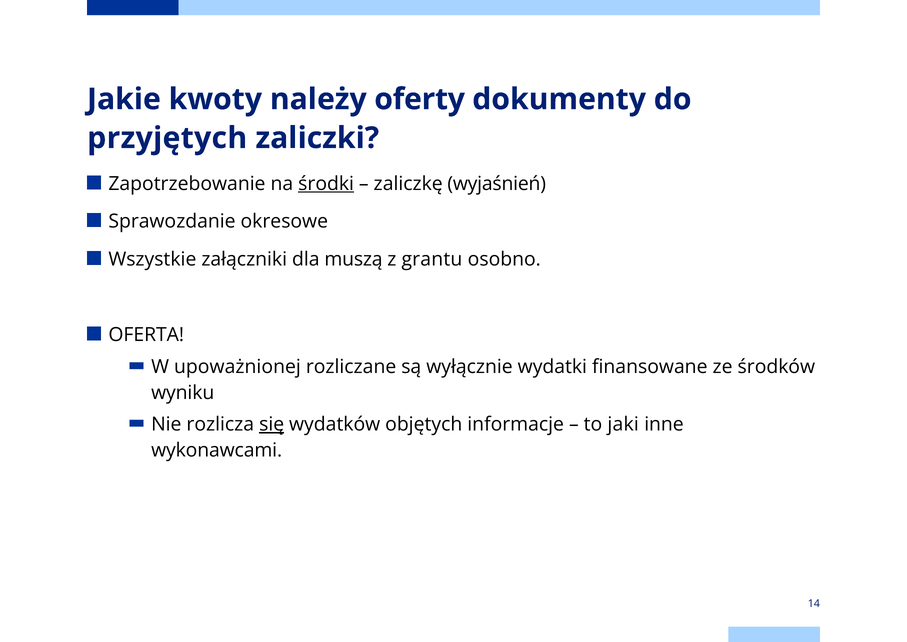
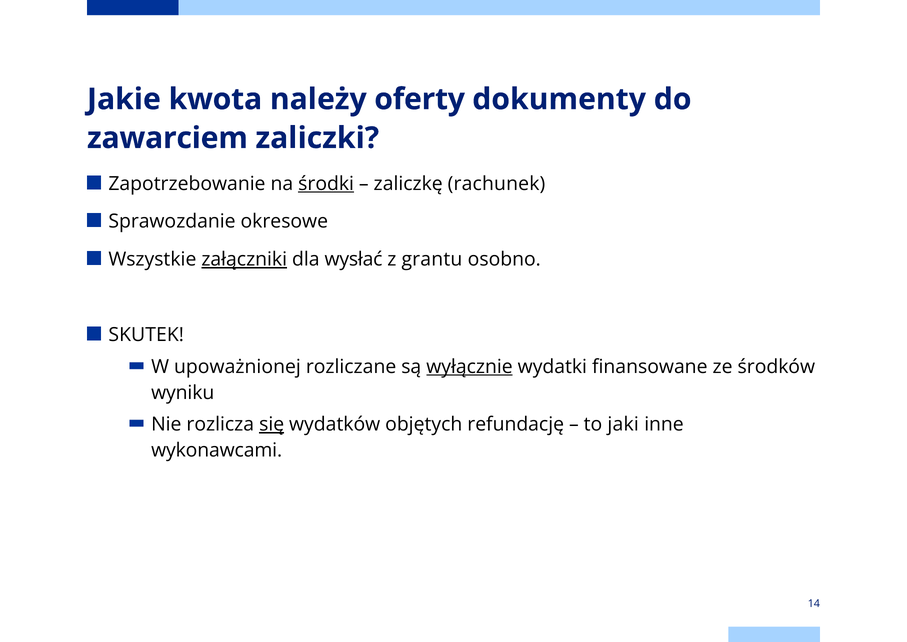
kwoty: kwoty -> kwota (215, 99)
przyjętych: przyjętych -> zawarciem (167, 138)
wyjaśnień: wyjaśnień -> rachunek (497, 184)
załączniki underline: none -> present (244, 259)
muszą: muszą -> wysłać (354, 259)
OFERTA: OFERTA -> SKUTEK (146, 335)
wyłącznie underline: none -> present (469, 366)
informacje: informacje -> refundację (516, 424)
